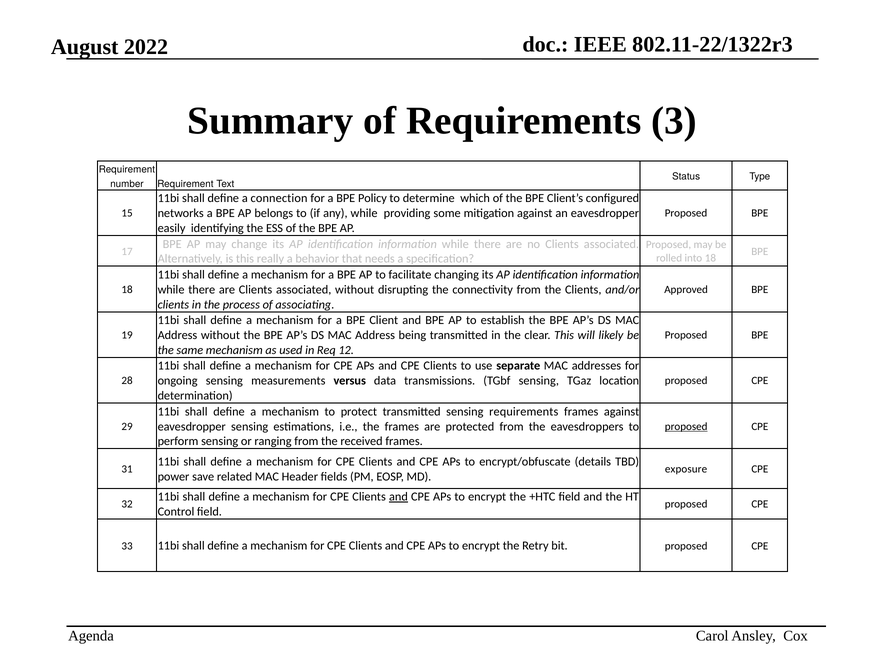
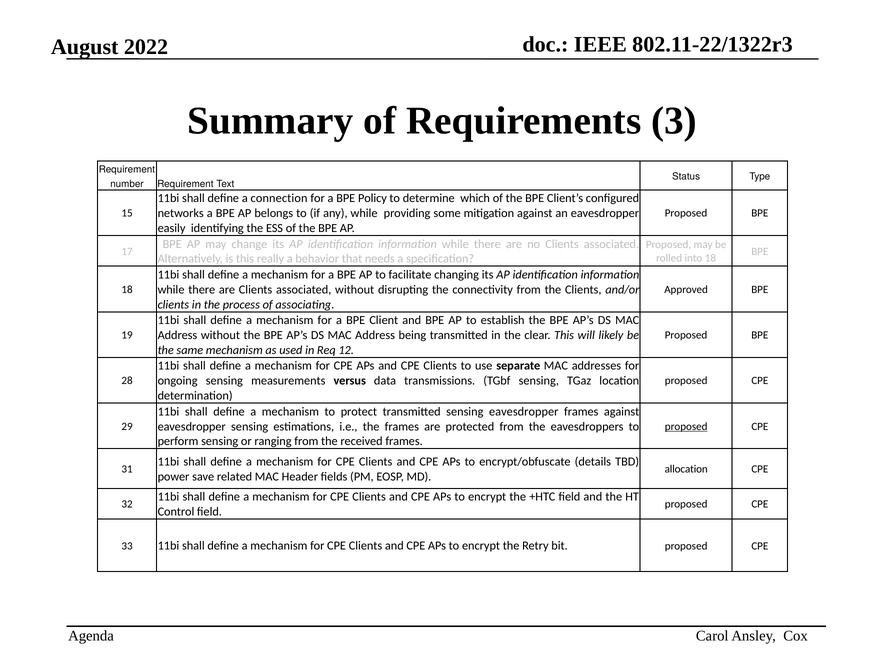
sensing requirements: requirements -> eavesdropper (524, 412)
exposure: exposure -> allocation (686, 470)
and underline: present -> none (398, 497)
